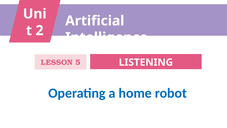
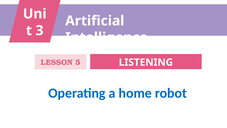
2: 2 -> 3 (40, 30)
